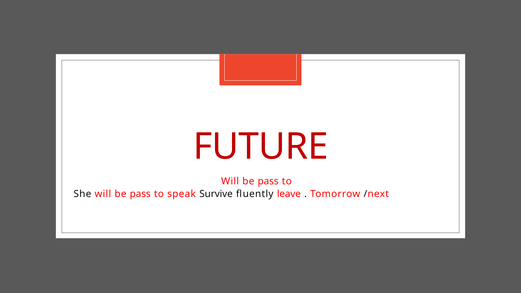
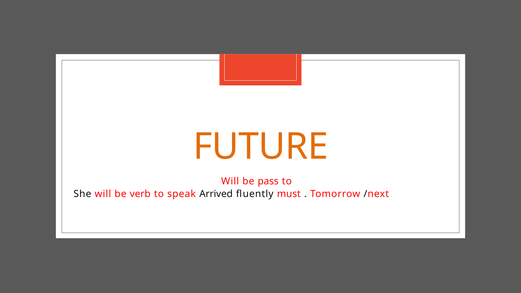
FUTURE colour: red -> orange (261, 147)
She will be pass: pass -> verb (140, 194)
Survive: Survive -> Arrived (216, 194)
leave: leave -> must (289, 194)
